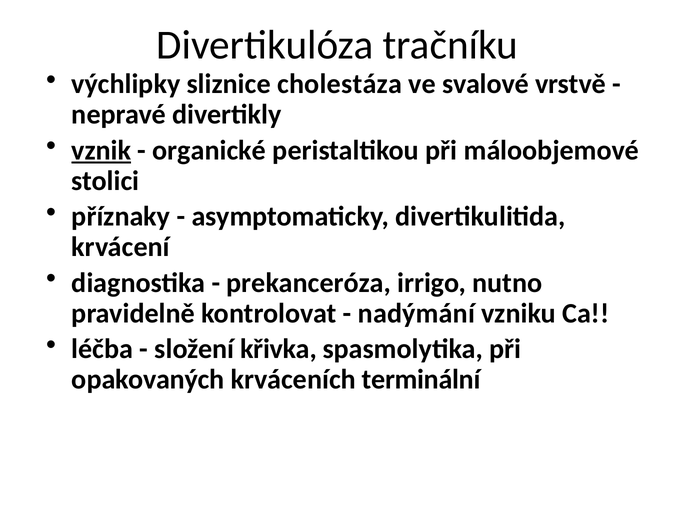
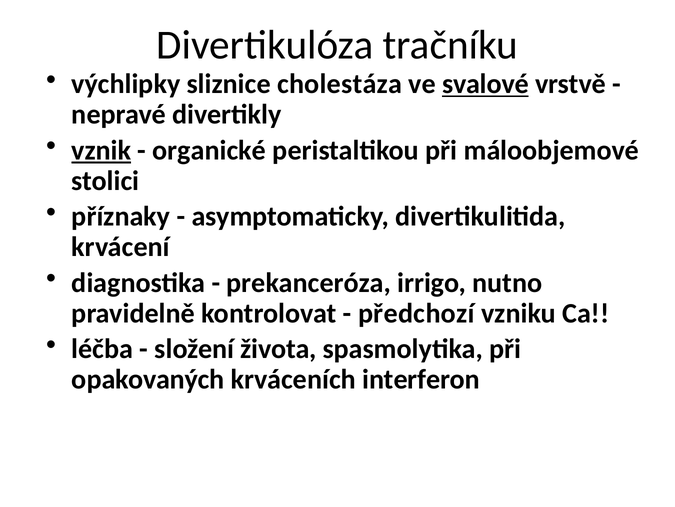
svalové underline: none -> present (485, 84)
nadýmání: nadýmání -> předchozí (416, 313)
křivka: křivka -> života (278, 349)
terminální: terminální -> interferon (421, 379)
